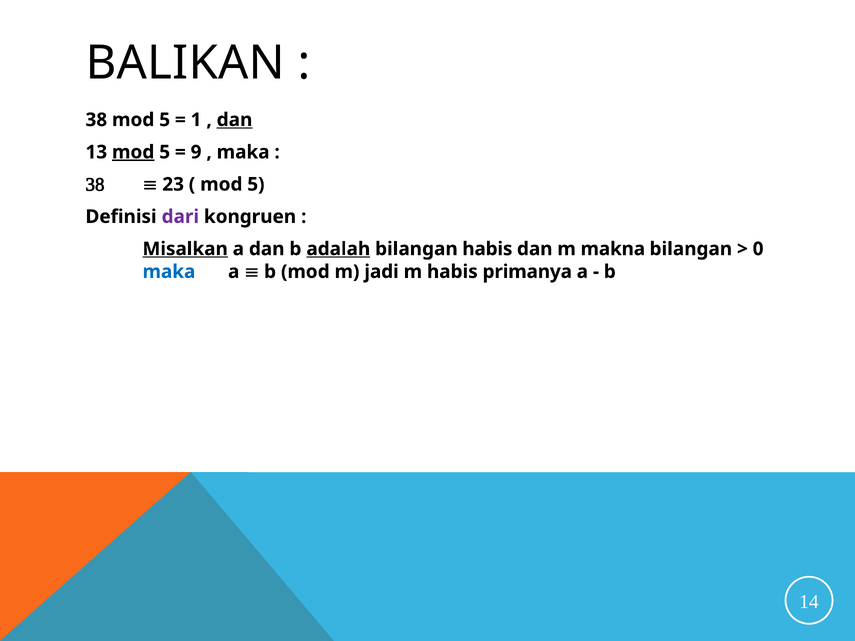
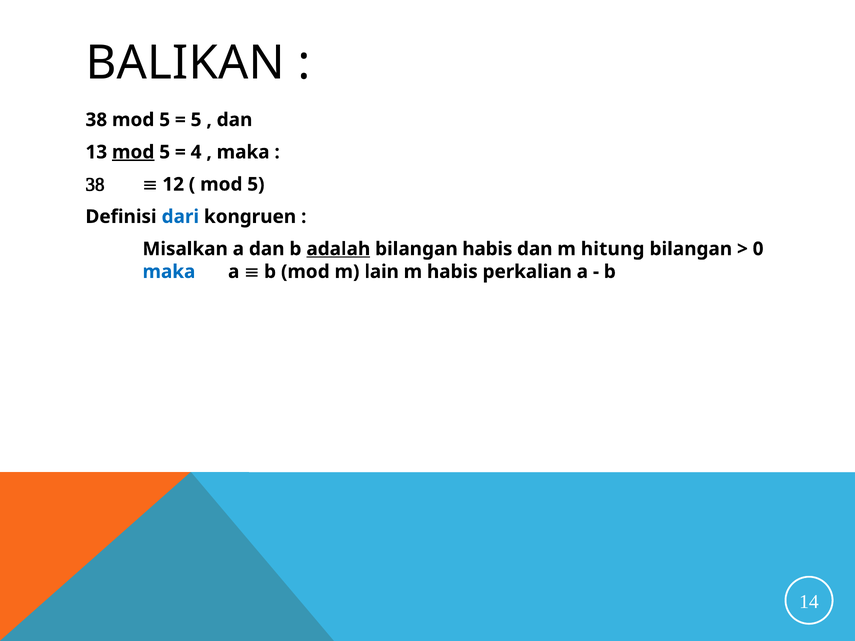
1: 1 -> 5 (196, 120)
dan underline: present -> none (235, 120)
9: 9 -> 4 (196, 152)
23: 23 -> 12 (173, 184)
dari colour: purple -> blue (180, 217)
Misalkan underline: present -> none (185, 249)
makna: makna -> hitung (613, 249)
jadi: jadi -> lain (382, 272)
primanya: primanya -> perkalian (527, 272)
